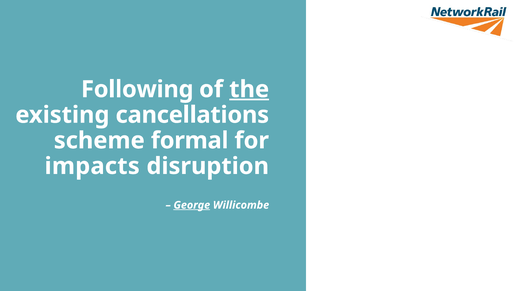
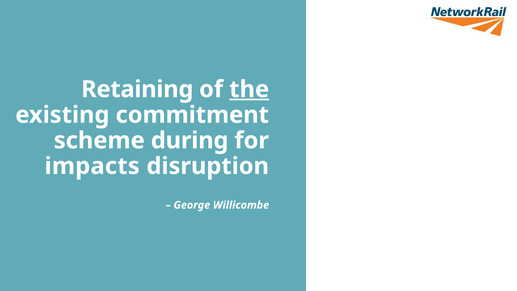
Following: Following -> Retaining (137, 89)
cancellations: cancellations -> commitment (192, 115)
formal: formal -> during (190, 140)
George underline: present -> none (192, 205)
